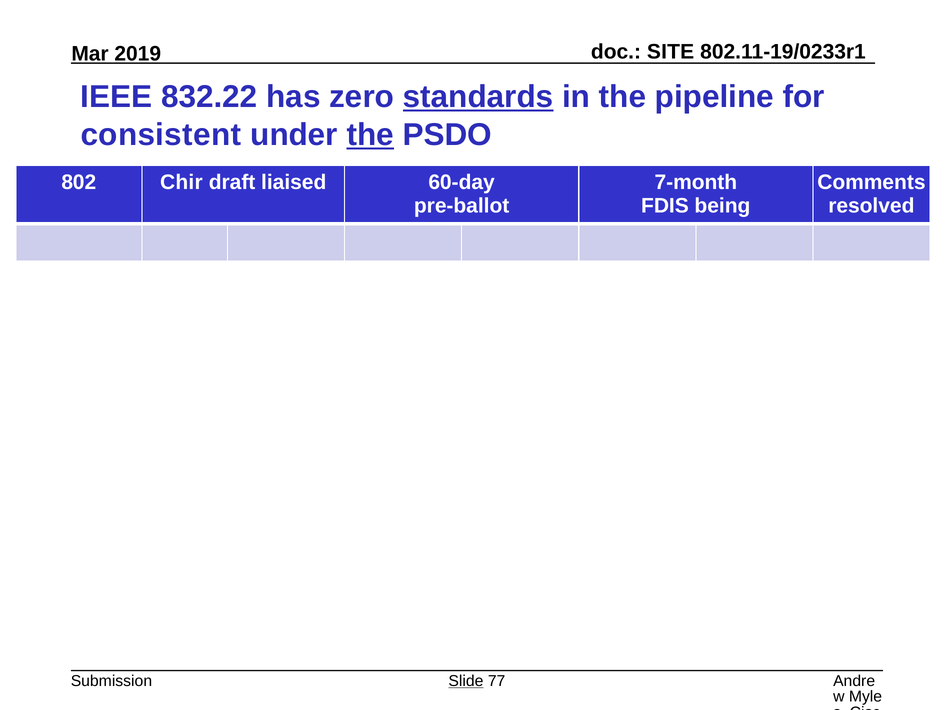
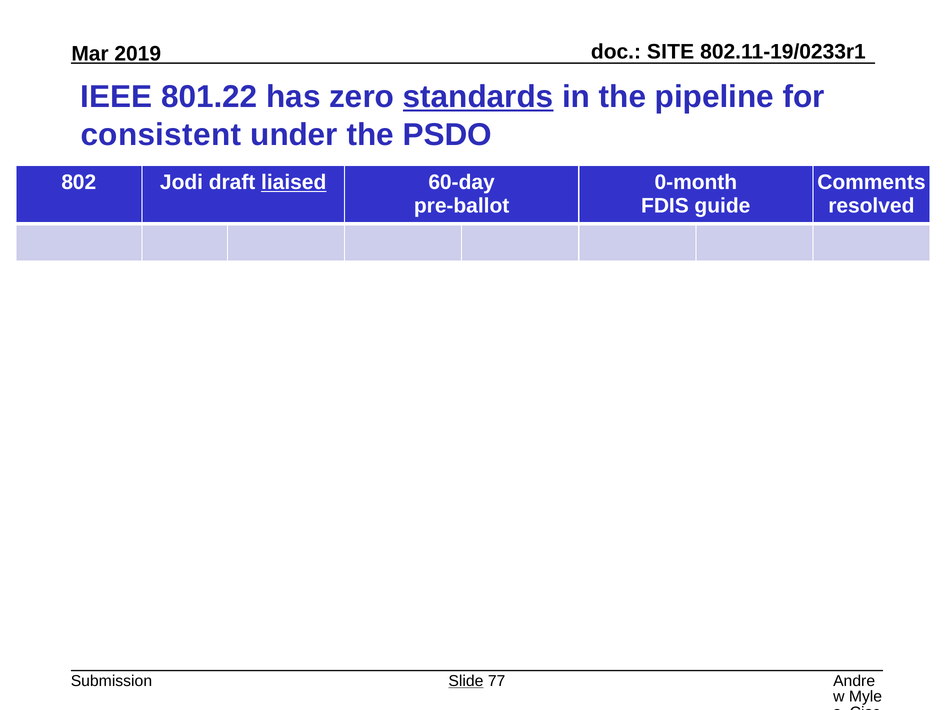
832.22: 832.22 -> 801.22 (209, 97)
the underline: present -> none (370, 135)
Chir: Chir -> Jodi (182, 182)
liaised underline: none -> present (294, 182)
7-month: 7-month -> 0-month (696, 182)
being: being -> guide (722, 206)
